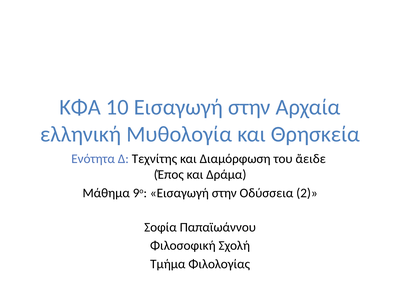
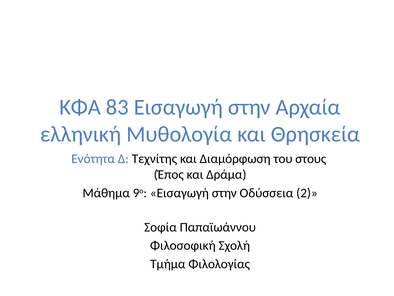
10: 10 -> 83 (117, 107)
ἄειδε: ἄειδε -> στους (311, 159)
